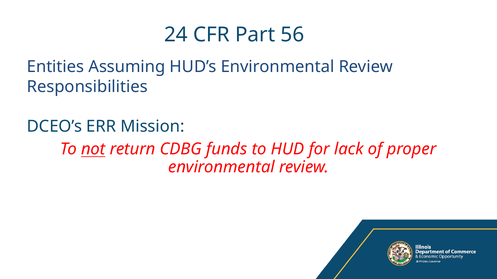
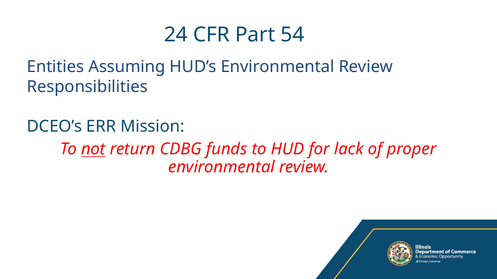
56: 56 -> 54 (292, 35)
